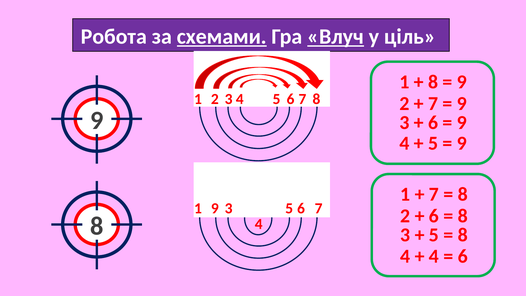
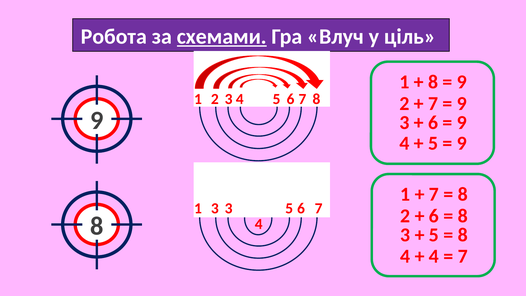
Влуч underline: present -> none (336, 37)
1 9: 9 -> 3 (215, 208)
6: 6 -> 7 (463, 256)
